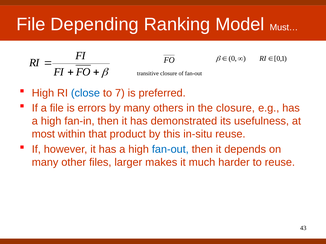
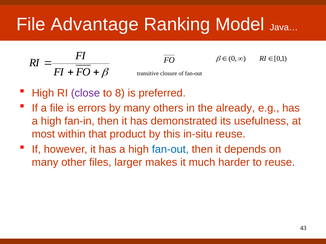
Depending: Depending -> Advantage (95, 24)
Must…: Must… -> Java… (284, 27)
close colour: blue -> purple (85, 93)
7: 7 -> 8 (120, 93)
the closure: closure -> already (235, 108)
